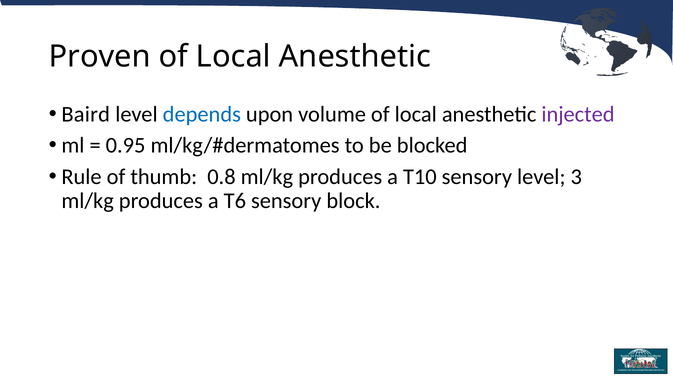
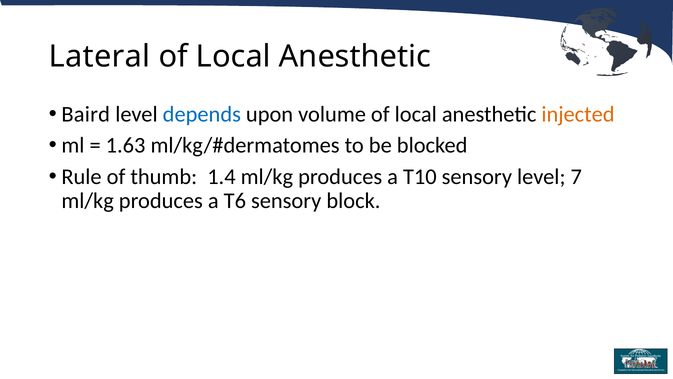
Proven: Proven -> Lateral (100, 57)
injected colour: purple -> orange (578, 114)
0.95: 0.95 -> 1.63 (126, 145)
0.8: 0.8 -> 1.4 (221, 177)
3: 3 -> 7 (576, 177)
